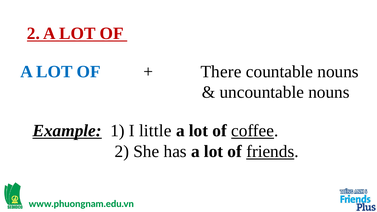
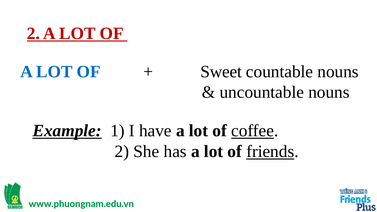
There: There -> Sweet (221, 72)
little: little -> have (155, 131)
